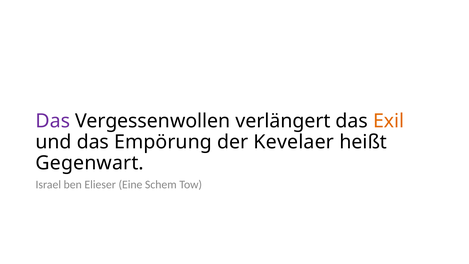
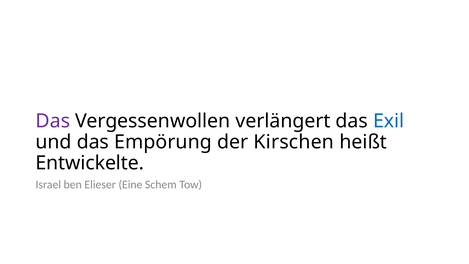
Exil colour: orange -> blue (389, 121)
Kevelaer: Kevelaer -> Kirschen (294, 142)
Gegenwart: Gegenwart -> Entwickelte (90, 163)
